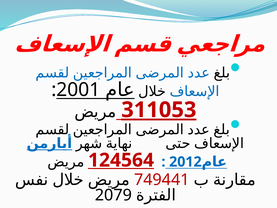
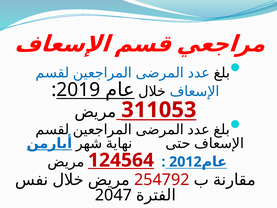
2001: 2001 -> 2019 (78, 90)
311053 underline: present -> none (159, 110)
749441: 749441 -> 254792 (162, 179)
2079: 2079 -> 2047 (113, 195)
